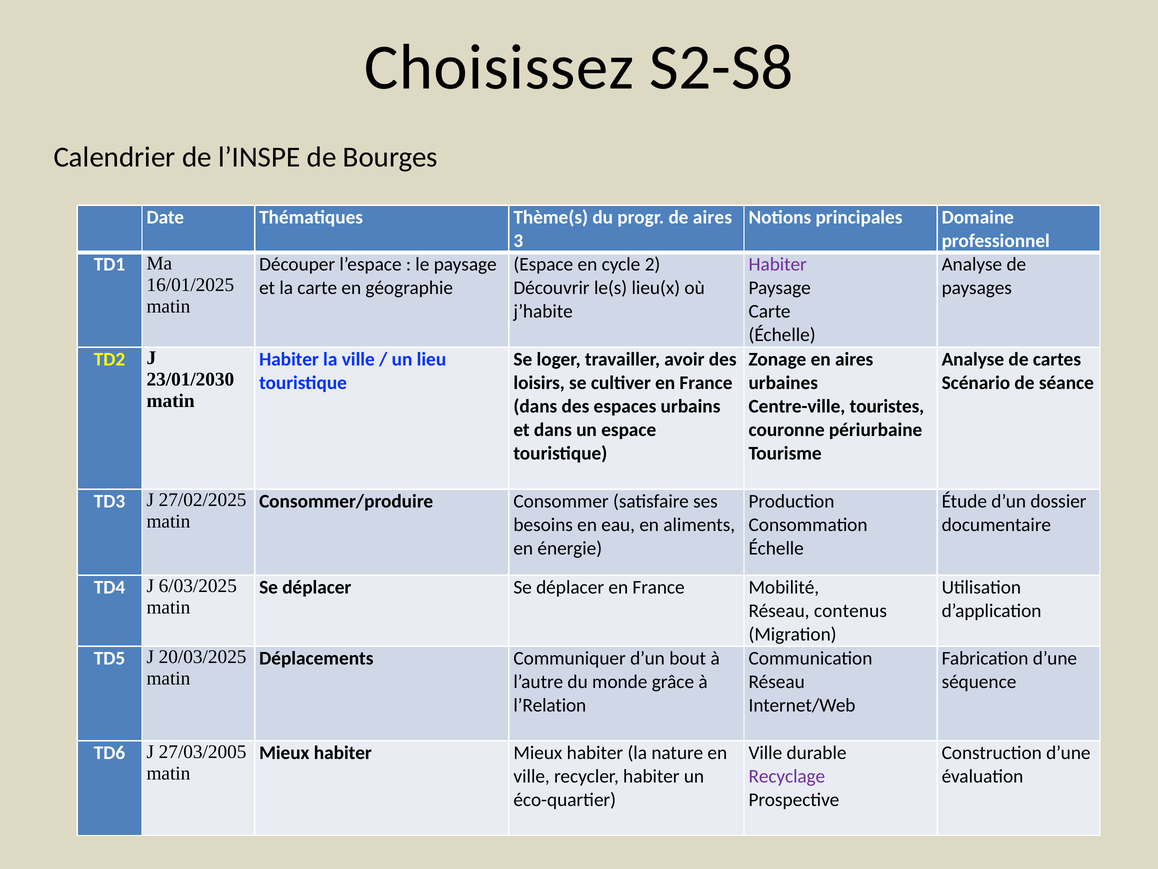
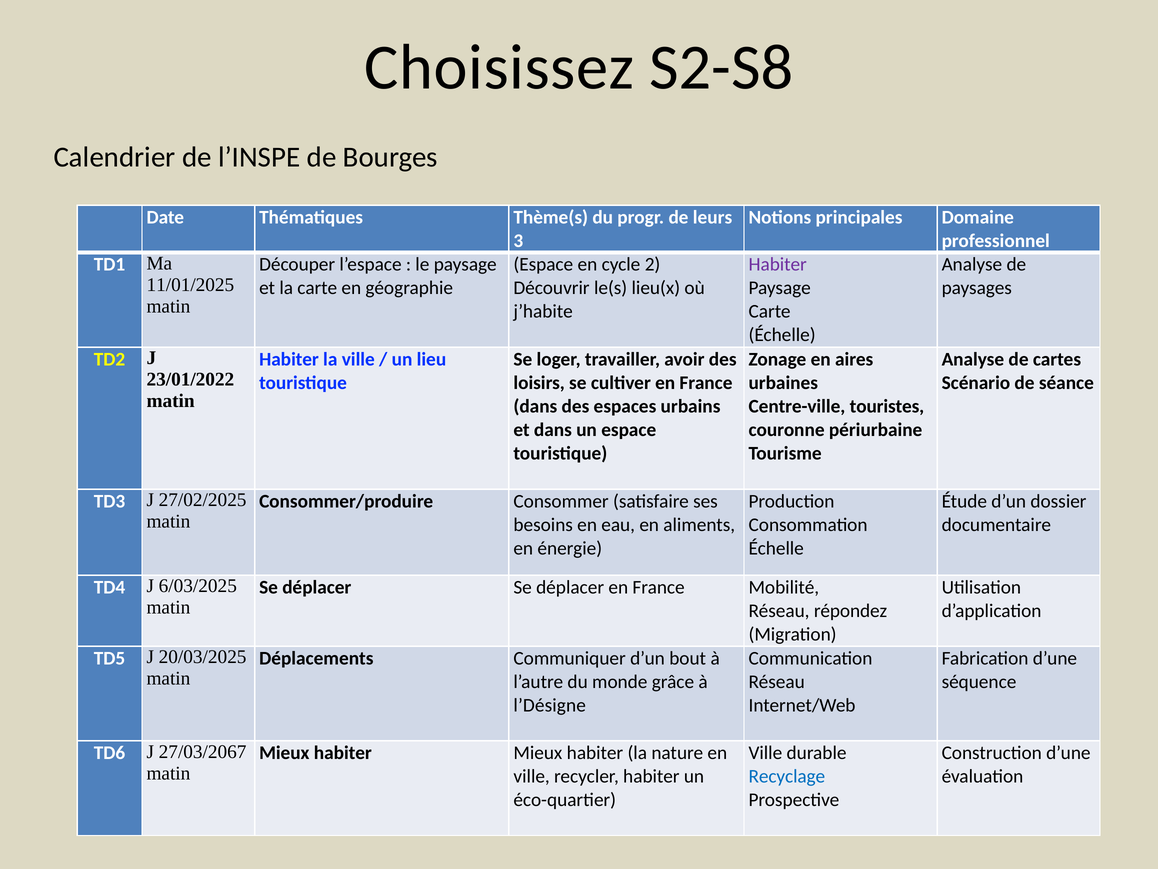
de aires: aires -> leurs (713, 217)
16/01/2025: 16/01/2025 -> 11/01/2025 (190, 285)
23/01/2030: 23/01/2030 -> 23/01/2022 (190, 379)
contenus: contenus -> répondez (851, 610)
l’Relation: l’Relation -> l’Désigne (550, 705)
27/03/2005: 27/03/2005 -> 27/03/2067 (203, 751)
Recyclage colour: purple -> blue (787, 776)
